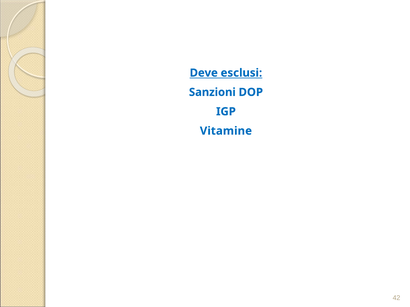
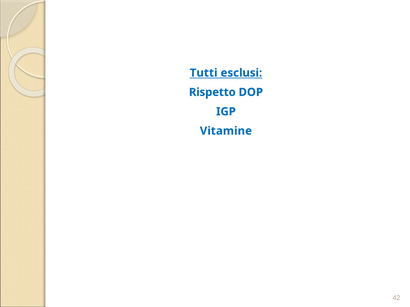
Deve: Deve -> Tutti (204, 73)
Sanzioni: Sanzioni -> Rispetto (212, 92)
